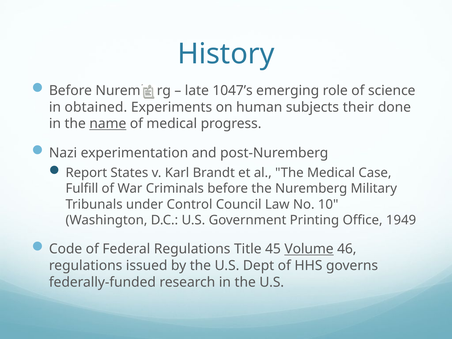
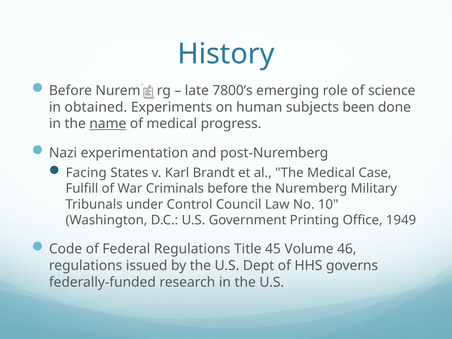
1047’s: 1047’s -> 7800’s (233, 91)
their: their -> been (359, 107)
Report: Report -> Facing (86, 173)
Volume underline: present -> none (309, 249)
